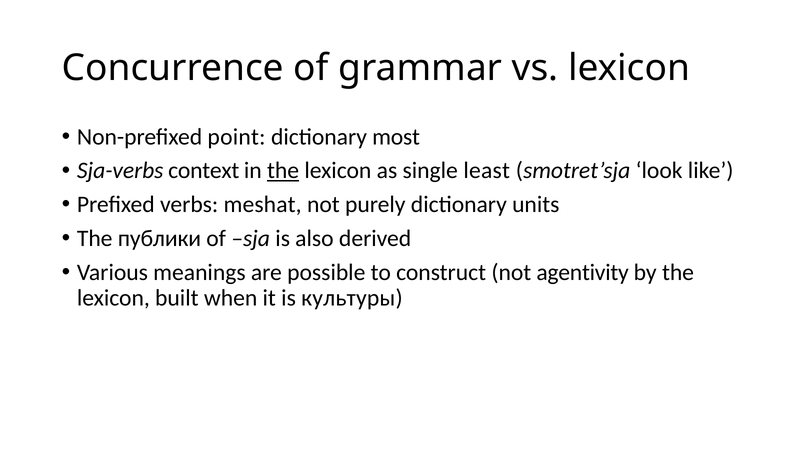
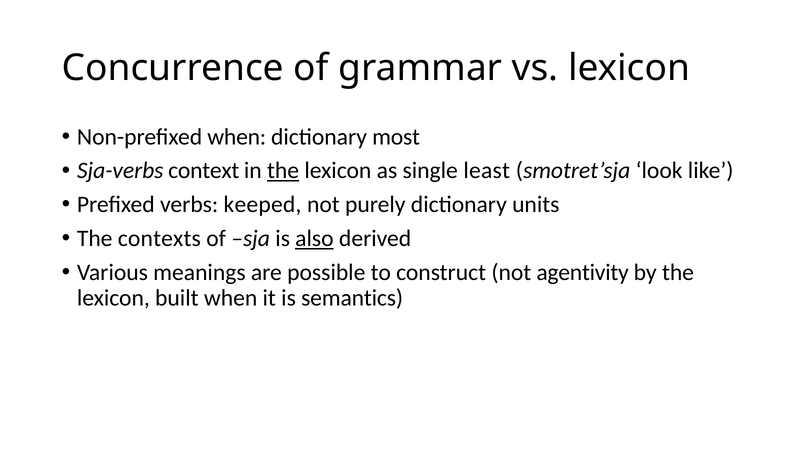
Non-prefixed point: point -> when (237, 137)
meshat: meshat -> keeped (263, 205)
публики: публики -> contexts (159, 239)
also underline: none -> present (314, 239)
культуры: культуры -> semantics (352, 298)
